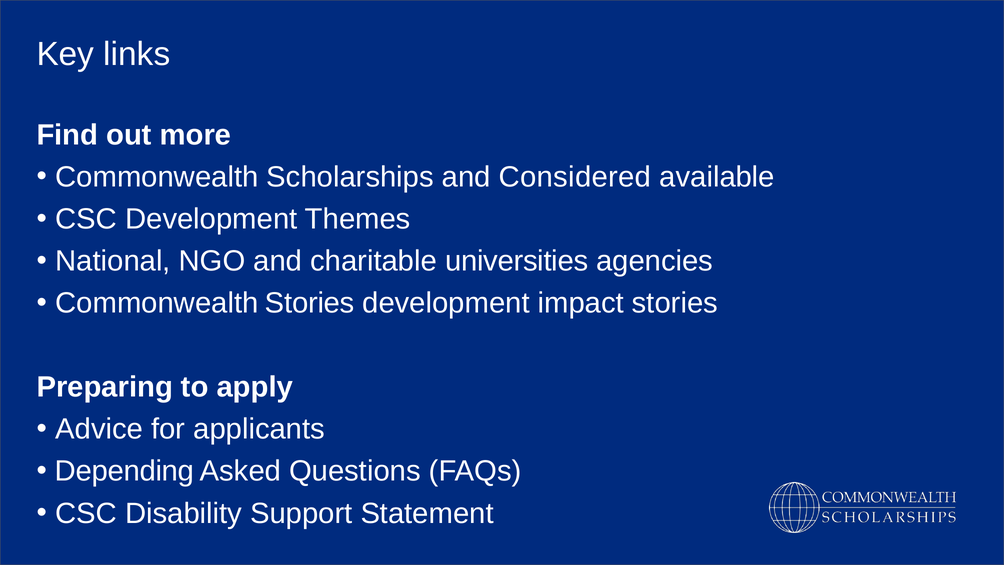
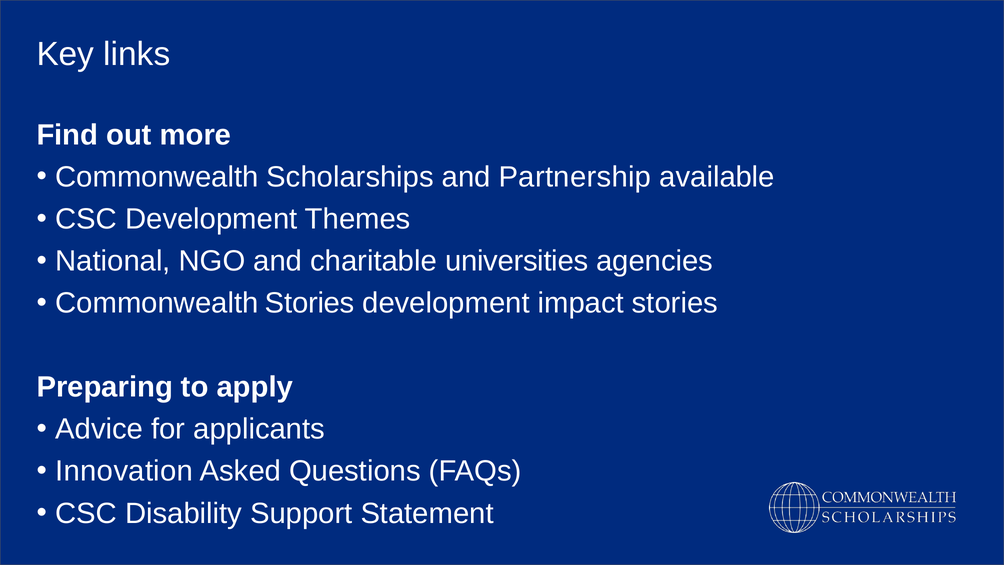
Considered: Considered -> Partnership (575, 177)
Depending: Depending -> Innovation (124, 471)
